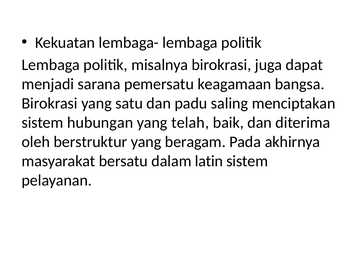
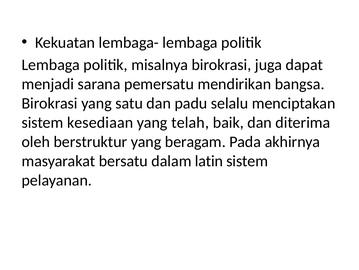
keagamaan: keagamaan -> mendirikan (234, 84)
saling: saling -> selalu (230, 103)
hubungan: hubungan -> kesediaan (100, 122)
